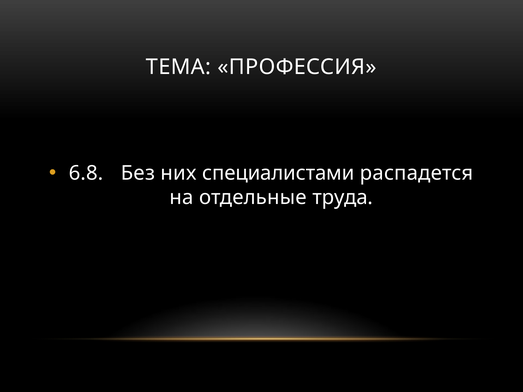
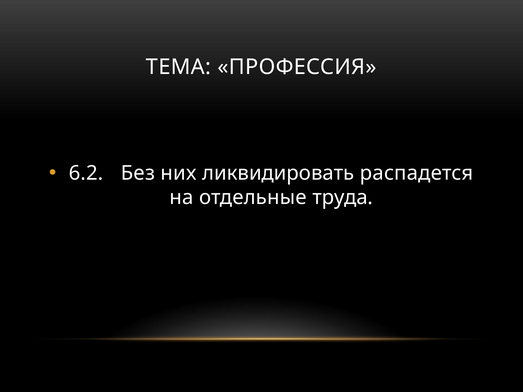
6.8: 6.8 -> 6.2 (86, 173)
специалистами: специалистами -> ликвидировать (278, 173)
